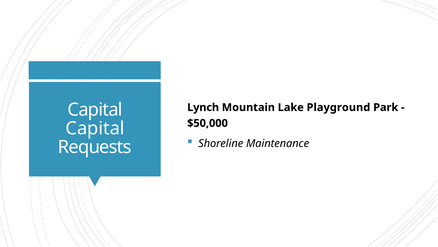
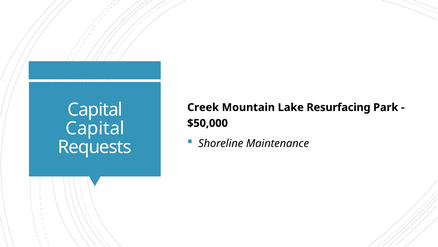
Lynch: Lynch -> Creek (203, 107)
Playground: Playground -> Resurfacing (339, 107)
